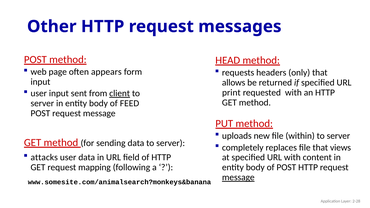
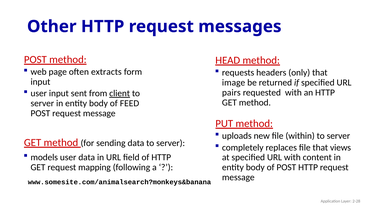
appears: appears -> extracts (106, 72)
allows: allows -> image (234, 83)
print: print -> pairs (231, 93)
attacks: attacks -> models (44, 157)
message underline: present -> none (238, 178)
